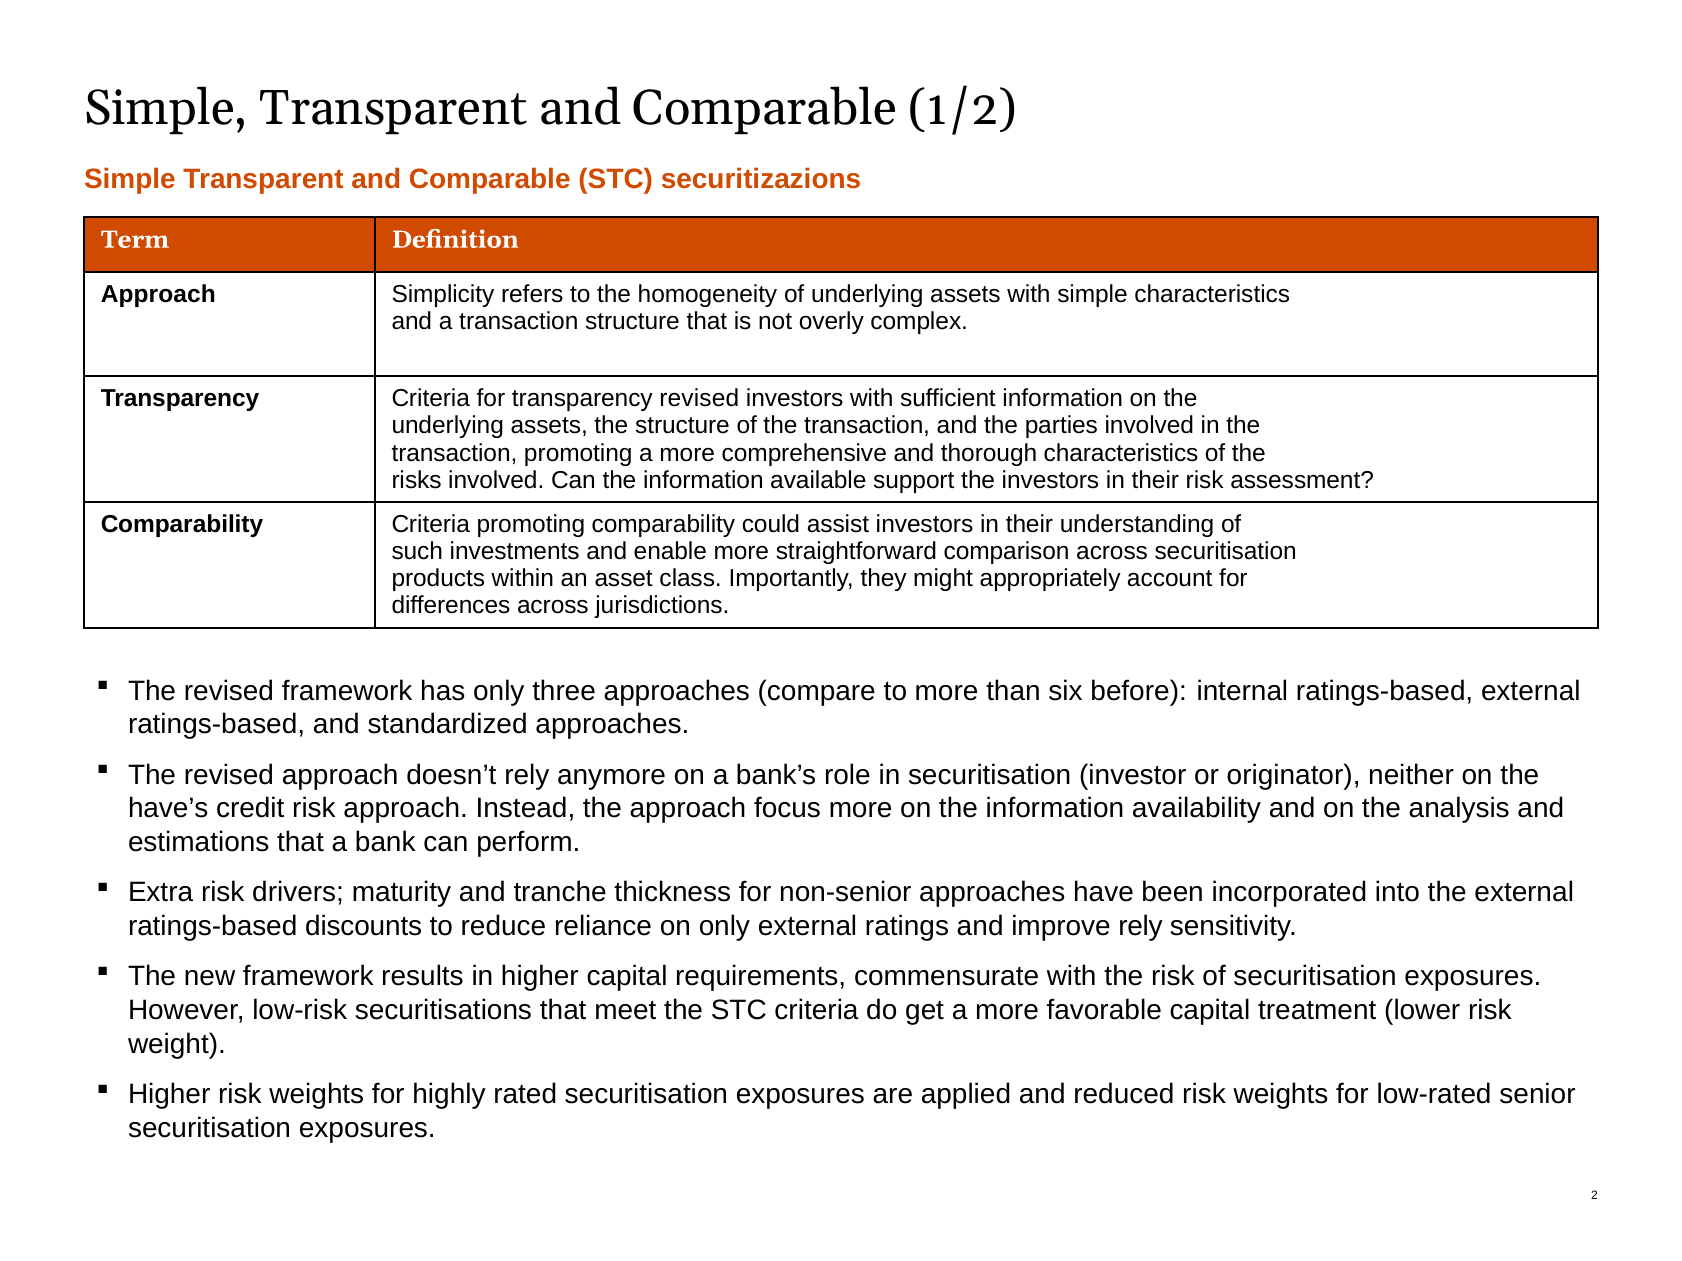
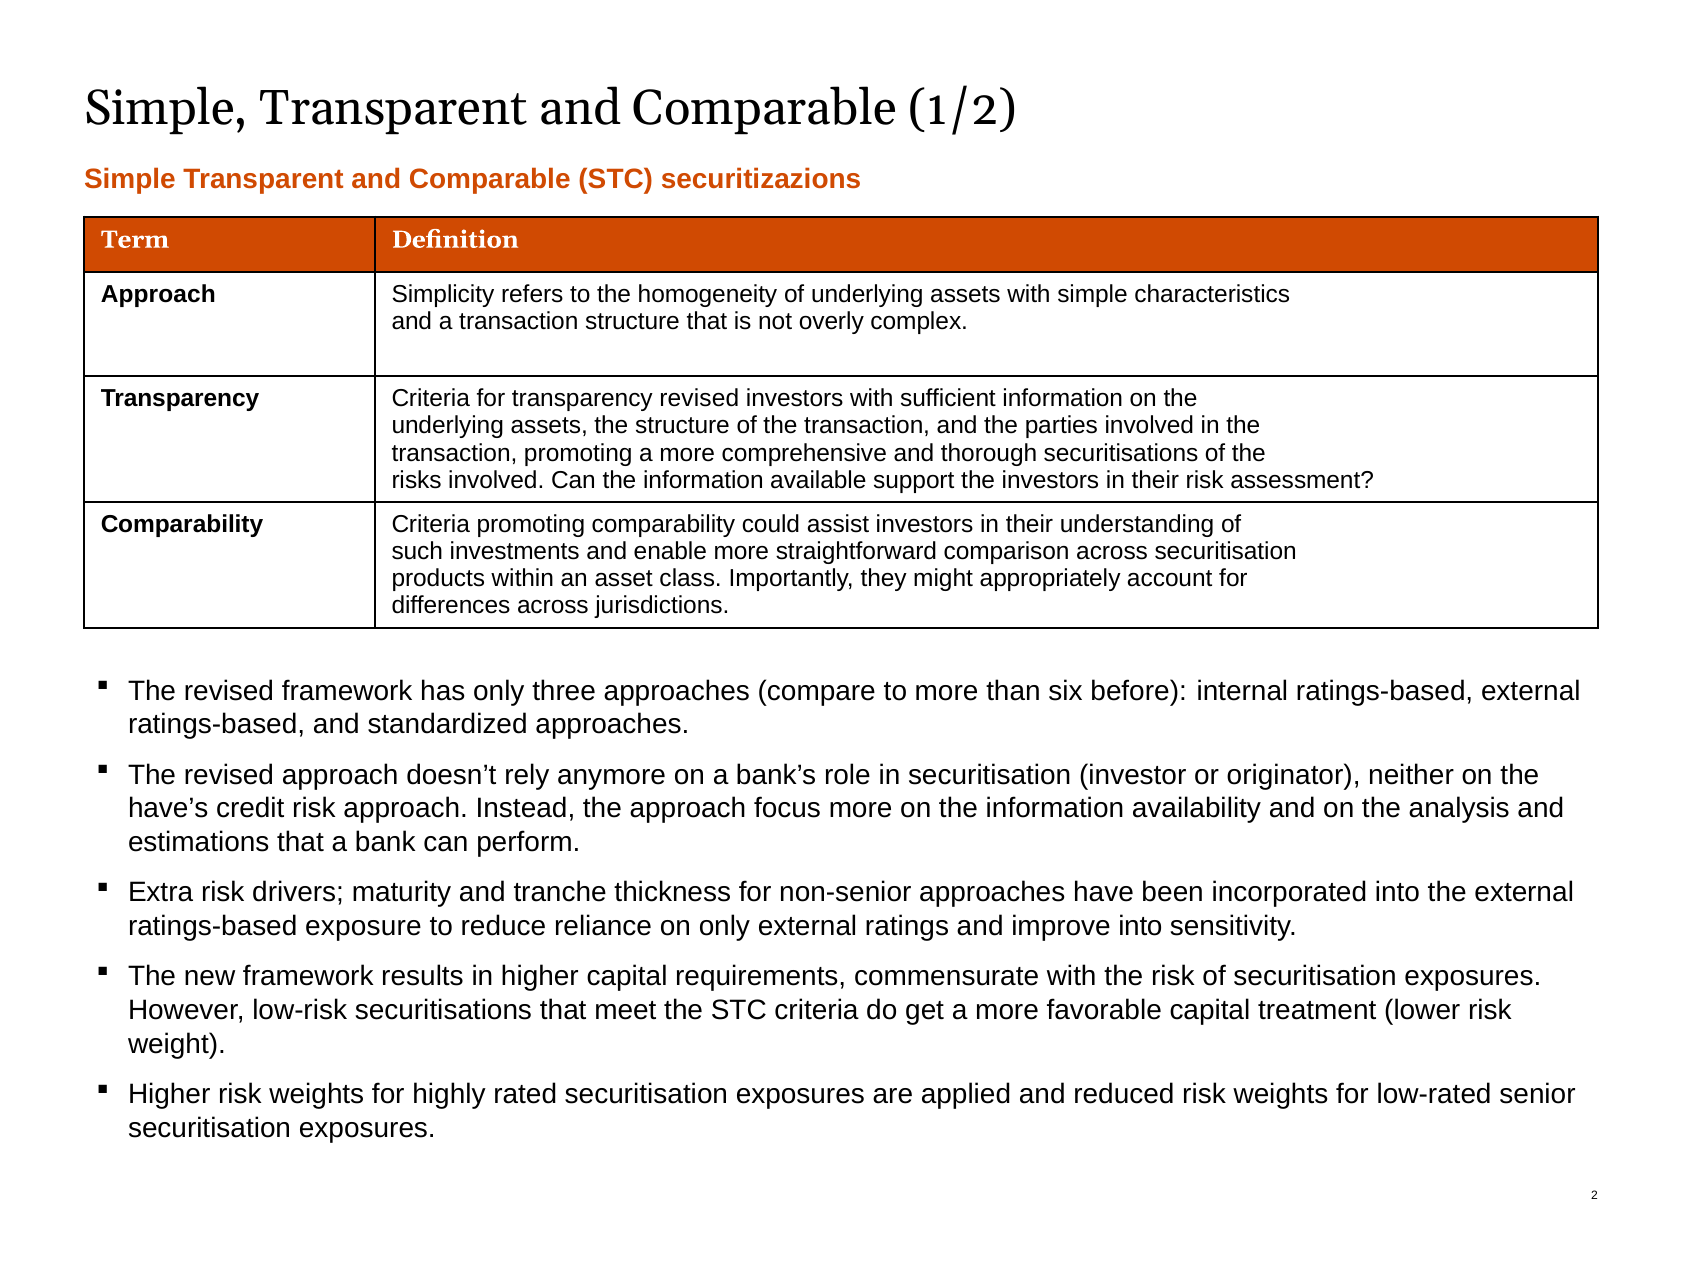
thorough characteristics: characteristics -> securitisations (1121, 453)
discounts: discounts -> exposure (363, 927)
improve rely: rely -> into (1140, 927)
